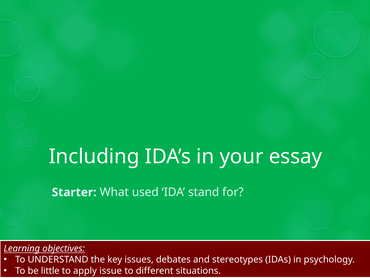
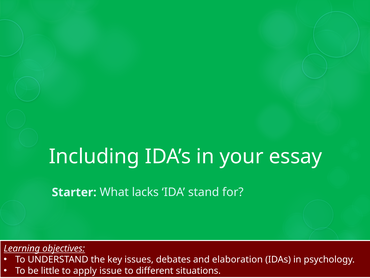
used: used -> lacks (145, 192)
stereotypes: stereotypes -> elaboration (237, 259)
